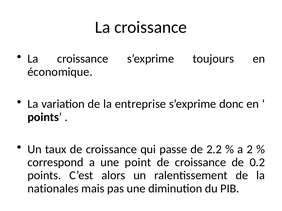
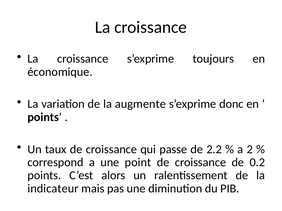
entreprise: entreprise -> augmente (140, 104)
nationales: nationales -> indicateur (53, 189)
